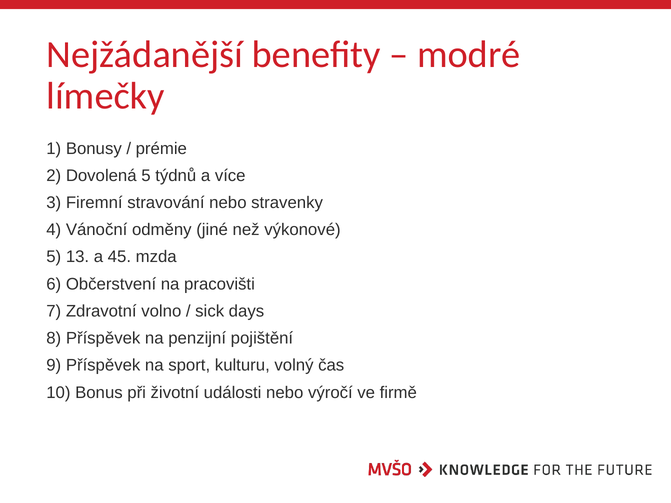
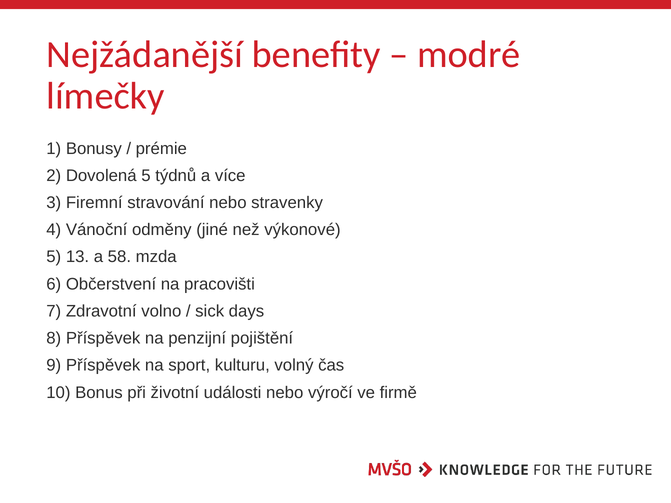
45: 45 -> 58 (119, 257)
